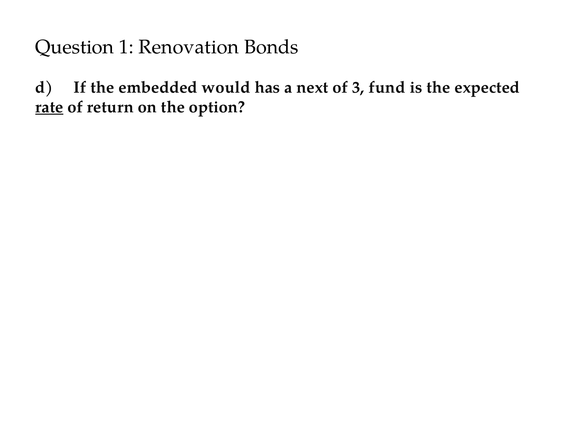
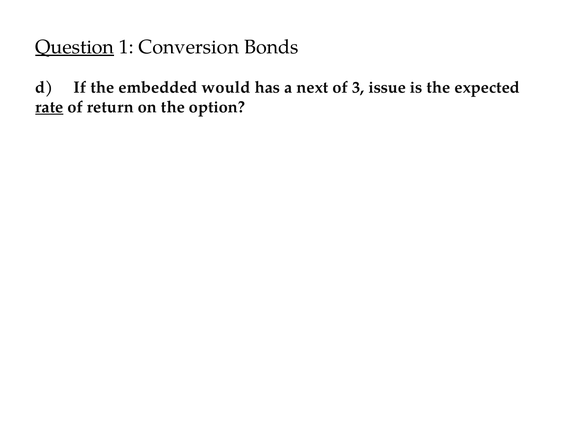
Question underline: none -> present (75, 47)
Renovation: Renovation -> Conversion (189, 47)
fund: fund -> issue (387, 87)
